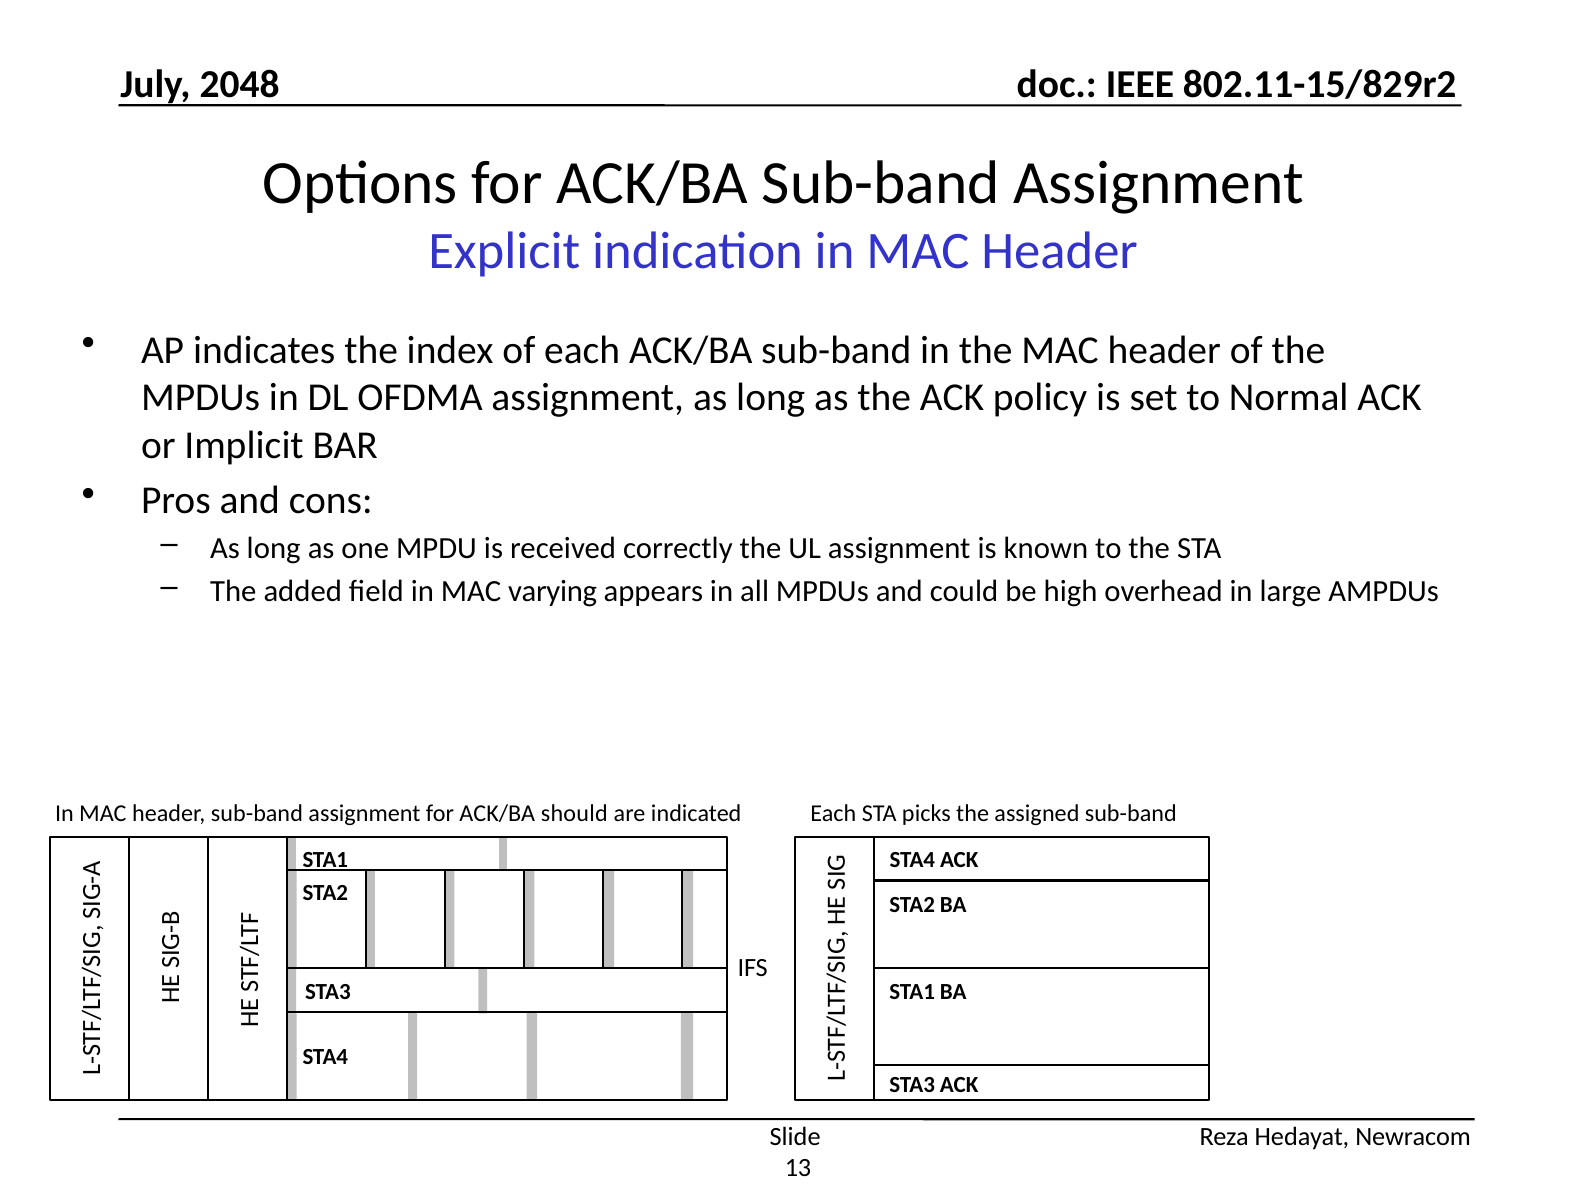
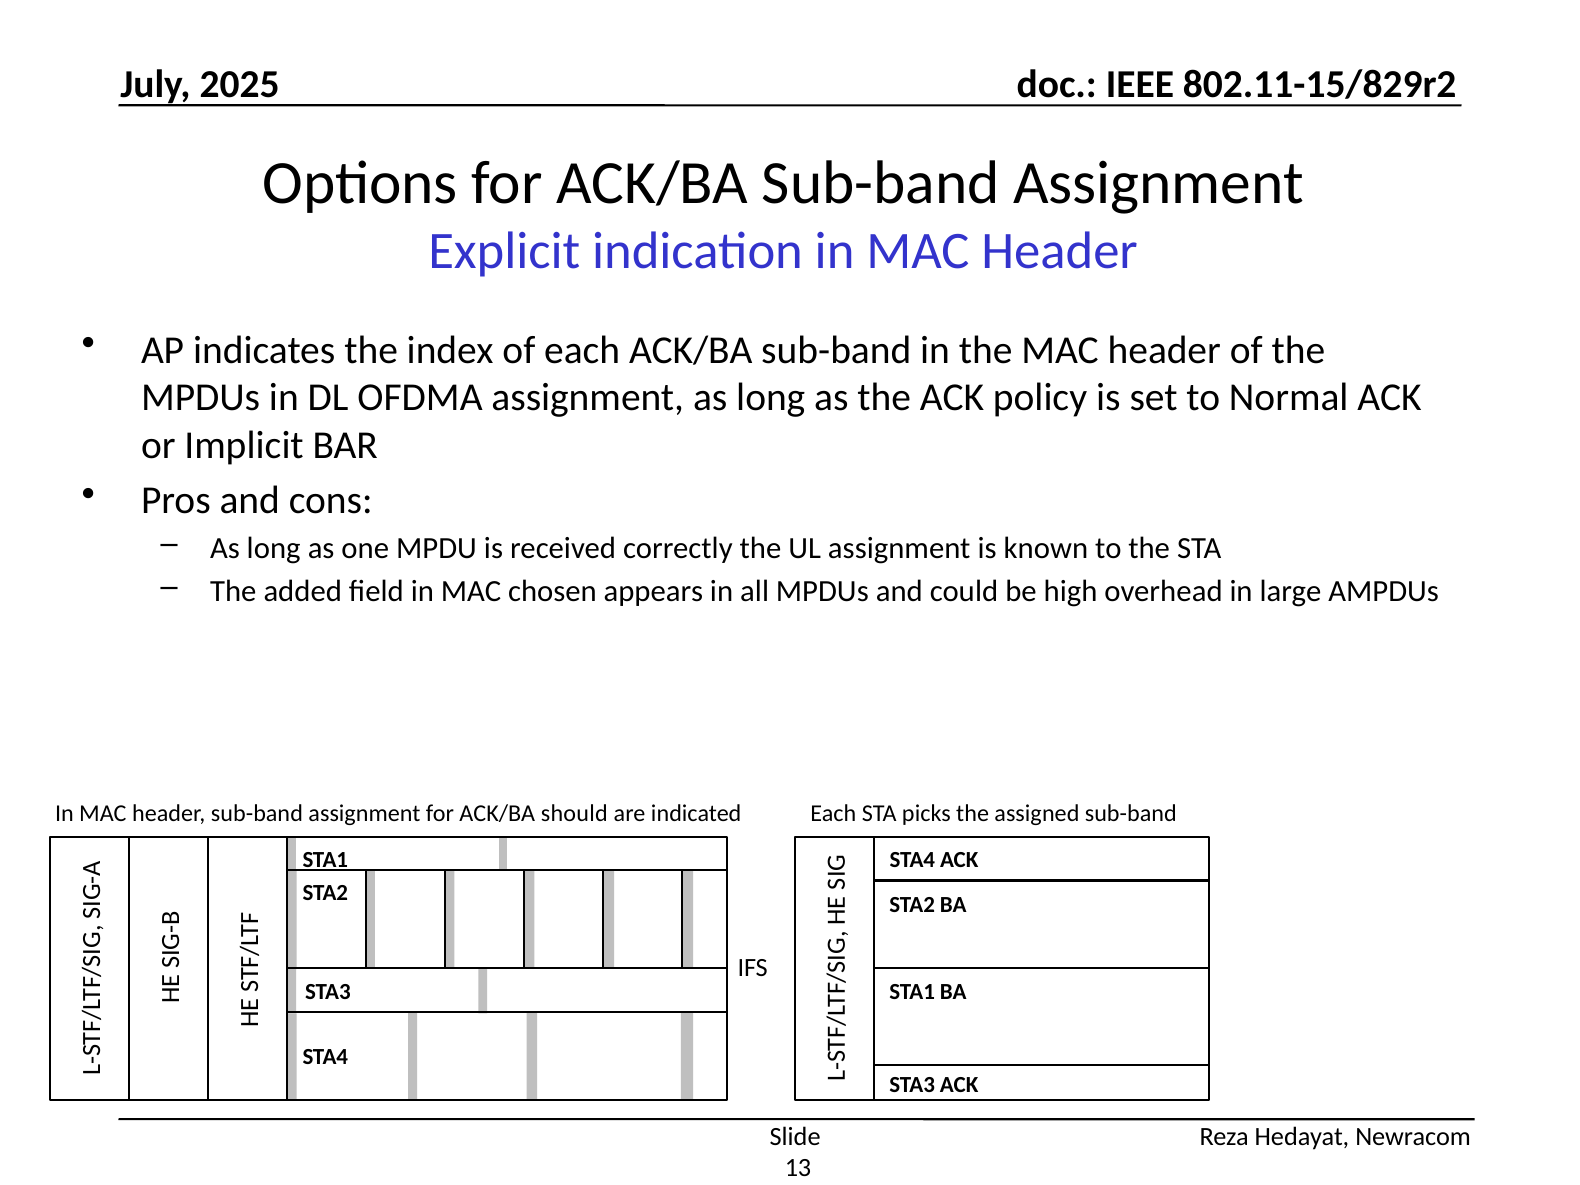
2048: 2048 -> 2025 (240, 84)
varying: varying -> chosen (552, 591)
